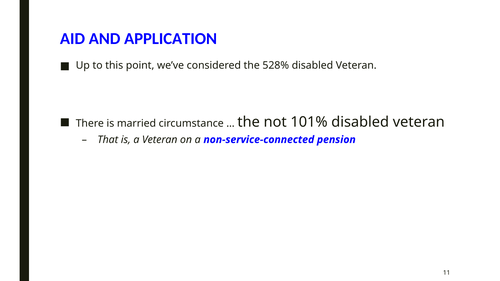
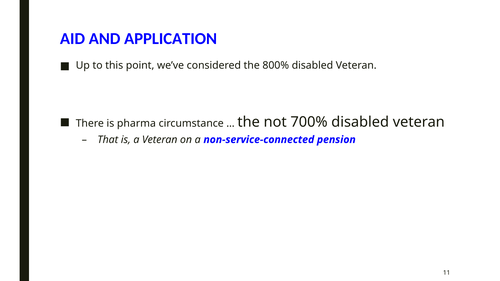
528%: 528% -> 800% (276, 66)
married: married -> pharma (136, 123)
101%: 101% -> 700% (309, 122)
